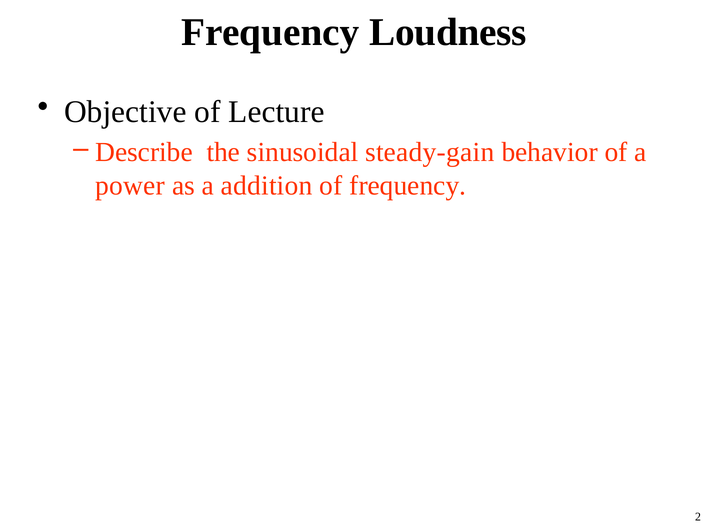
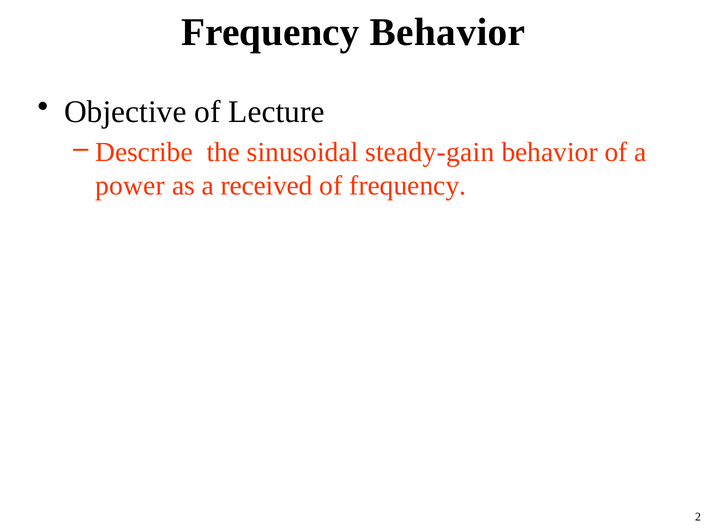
Frequency Loudness: Loudness -> Behavior (448, 32)
addition: addition -> received (267, 185)
